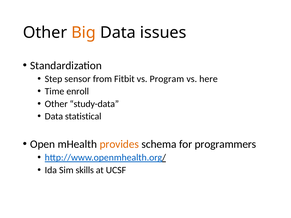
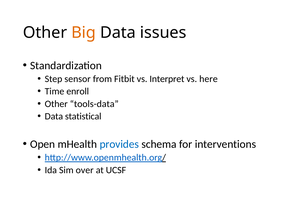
Program: Program -> Interpret (167, 79)
study-data: study-data -> tools-data (94, 104)
provides colour: orange -> blue (119, 144)
programmers: programmers -> interventions (225, 144)
skills: skills -> over (85, 170)
